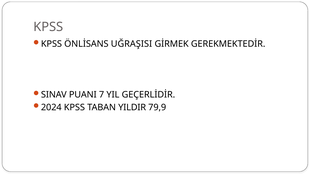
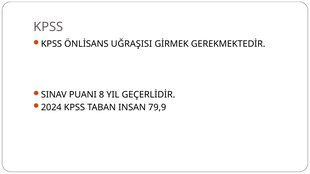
7: 7 -> 8 (102, 95)
YILDIR: YILDIR -> INSAN (132, 108)
